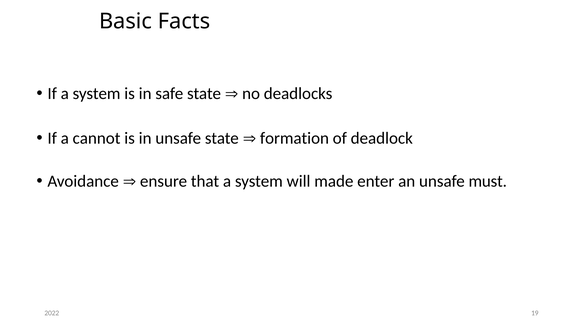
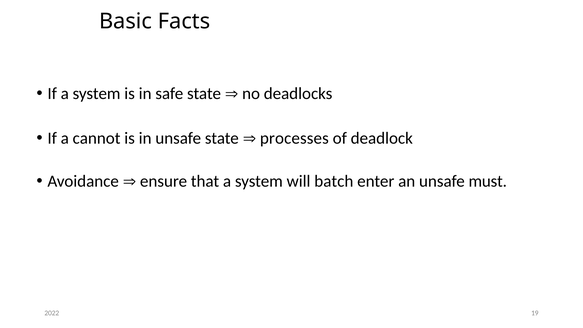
formation: formation -> processes (294, 138)
made: made -> batch (334, 181)
